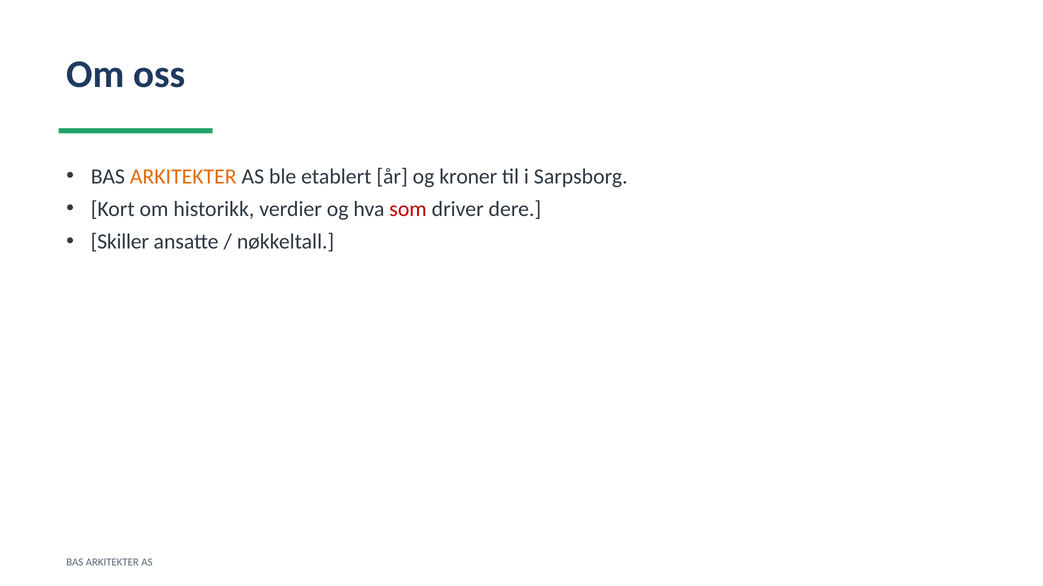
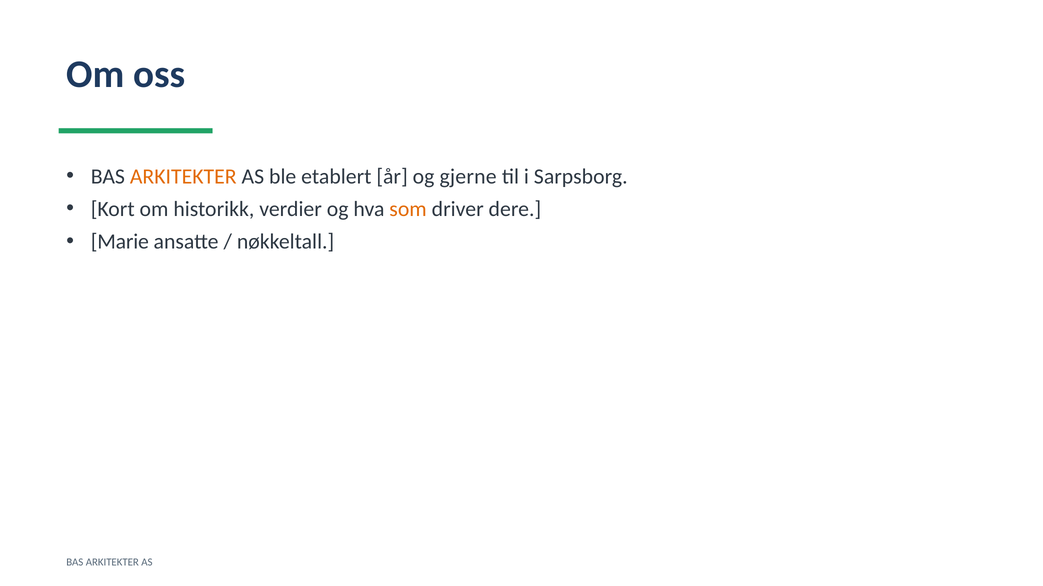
kroner: kroner -> gjerne (468, 177)
som colour: red -> orange (408, 209)
Skiller: Skiller -> Marie (120, 242)
